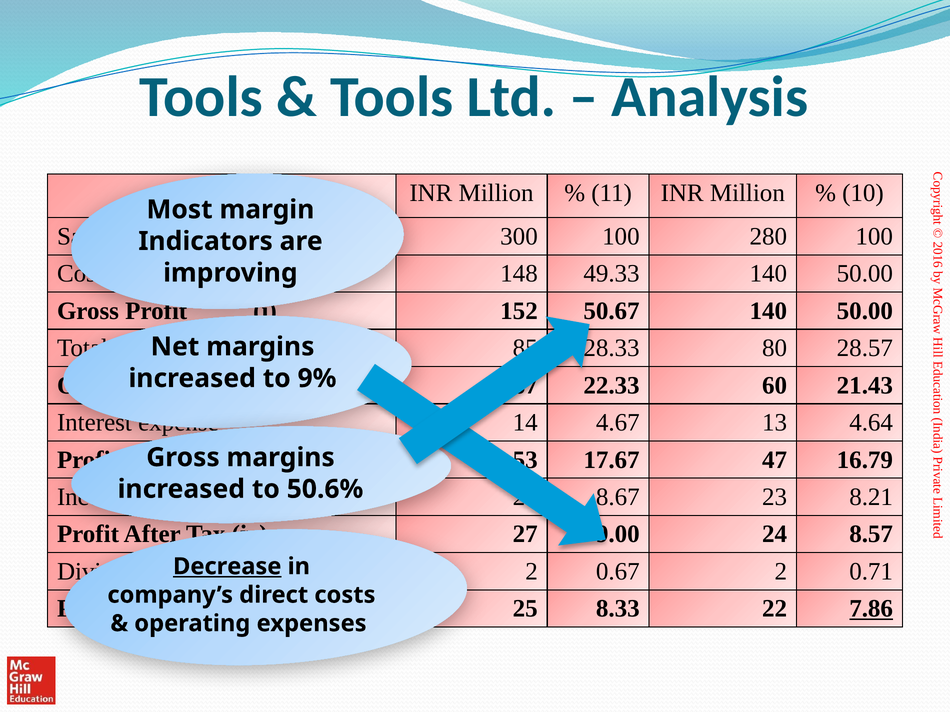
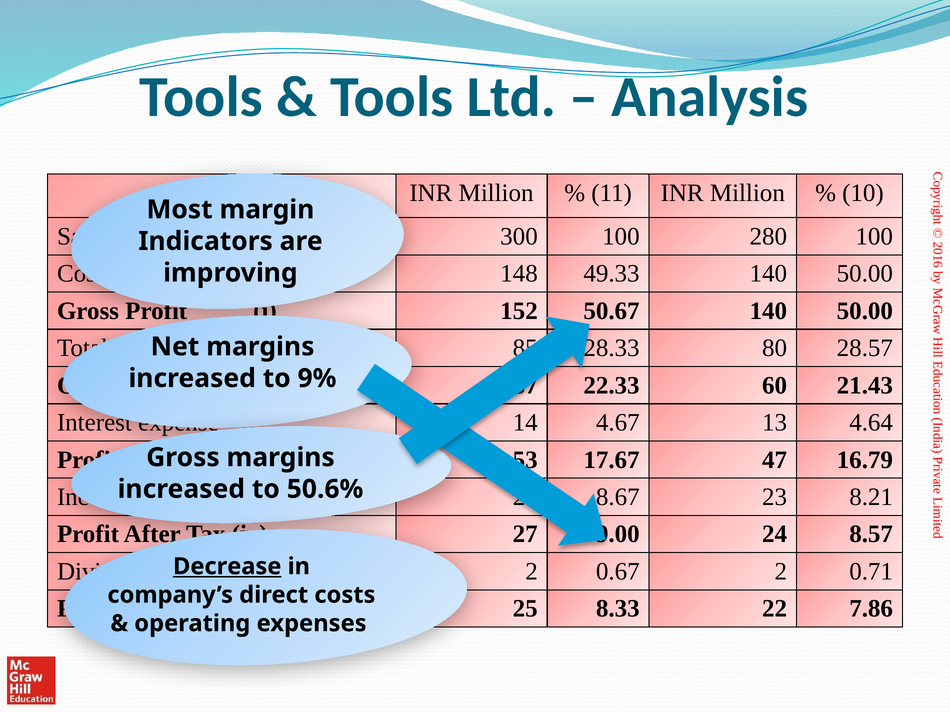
7.86 underline: present -> none (871, 609)
